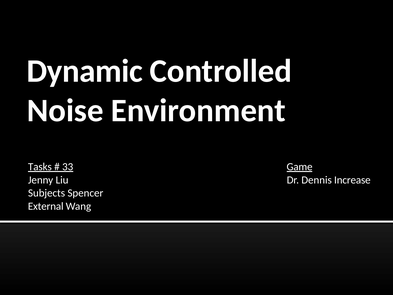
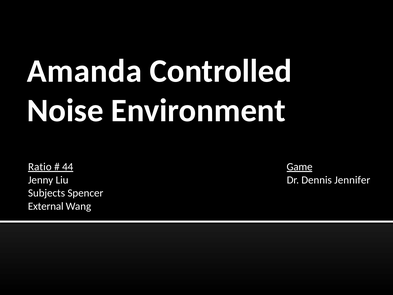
Dynamic: Dynamic -> Amanda (84, 71)
Tasks: Tasks -> Ratio (40, 167)
33: 33 -> 44 (68, 167)
Increase: Increase -> Jennifer (352, 180)
